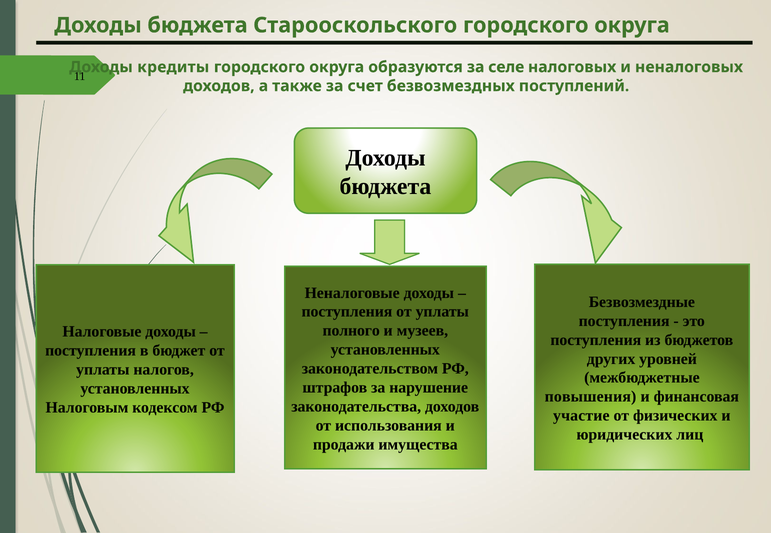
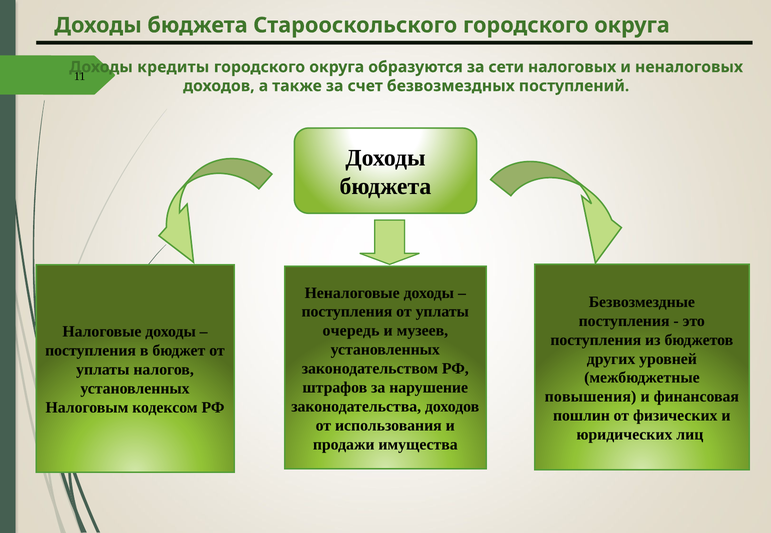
селе: селе -> сети (506, 67)
полного: полного -> очередь (351, 331)
участие: участие -> пошлин (581, 416)
